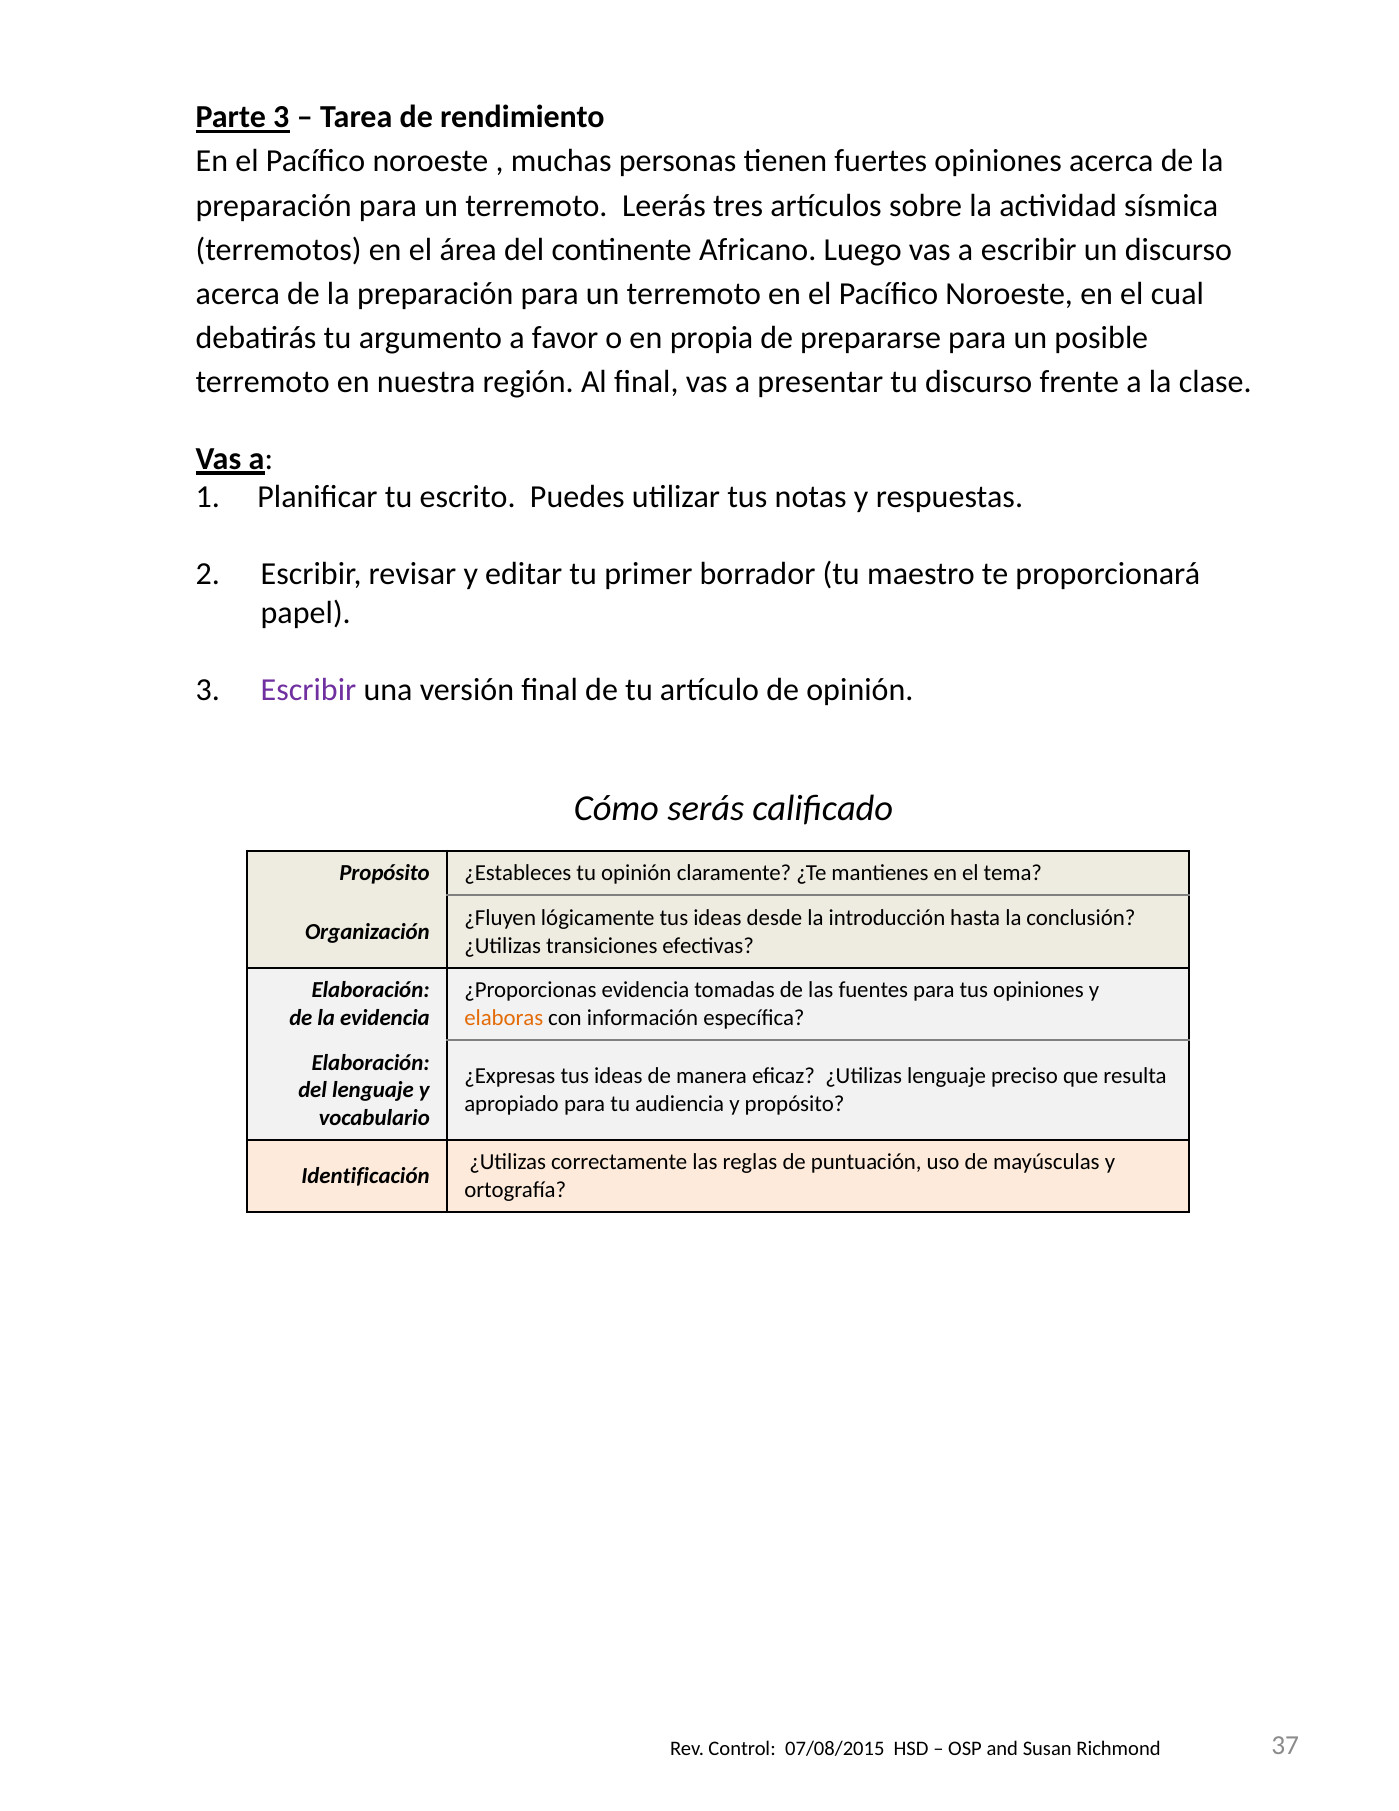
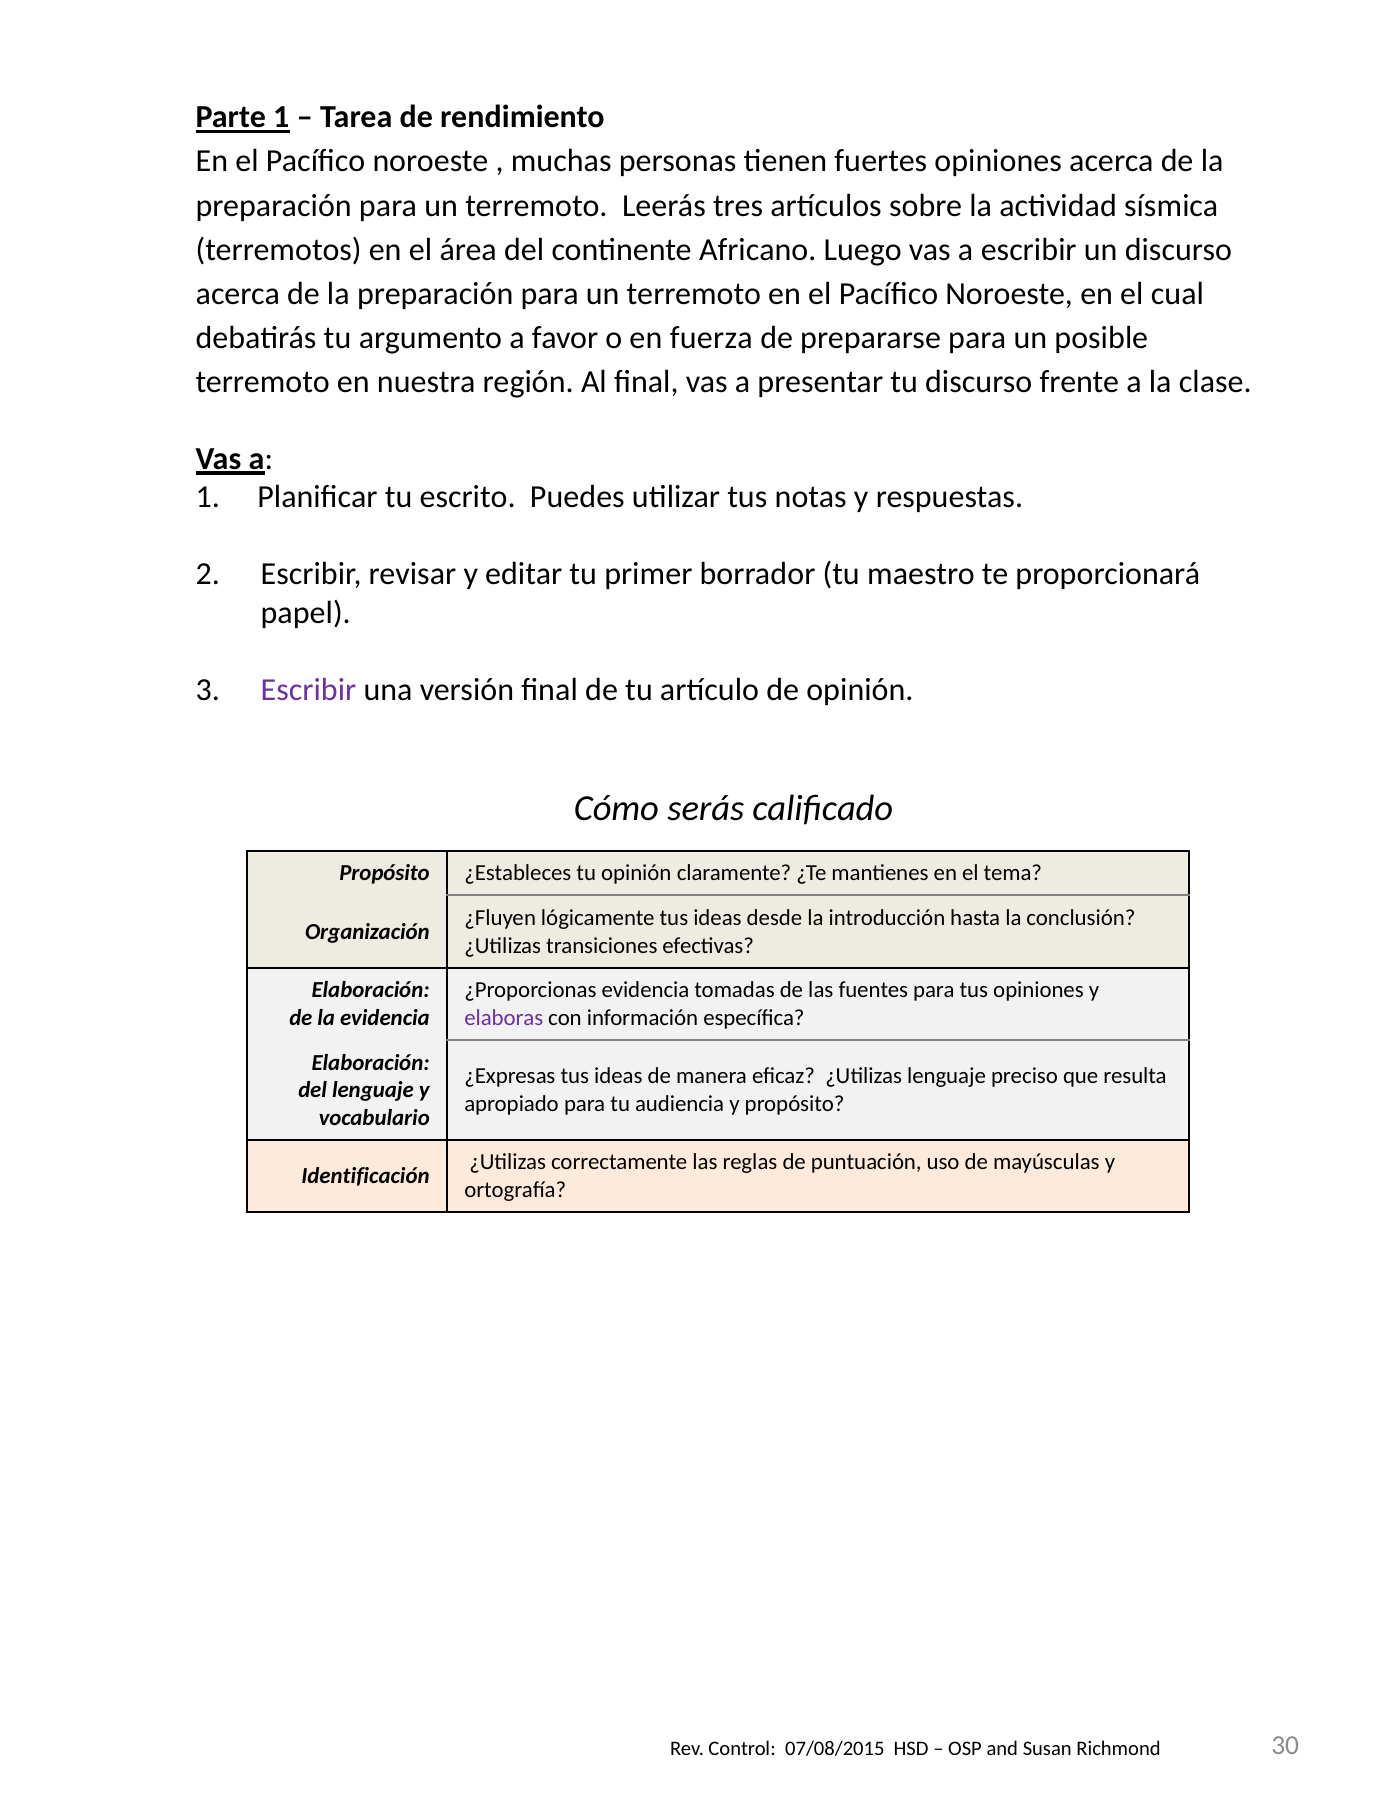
Parte 3: 3 -> 1 (281, 117)
propia: propia -> fuerza (711, 338)
elaboras colour: orange -> purple (504, 1018)
37: 37 -> 30 (1285, 1745)
